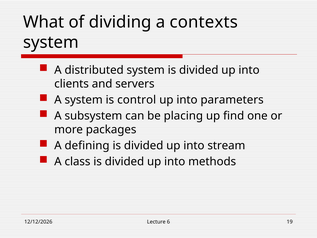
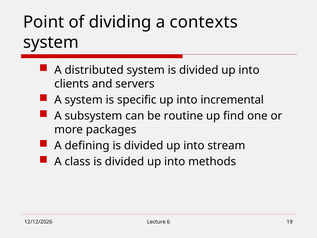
What: What -> Point (44, 22)
control: control -> specific (137, 100)
parameters: parameters -> incremental (232, 100)
placing: placing -> routine (183, 116)
